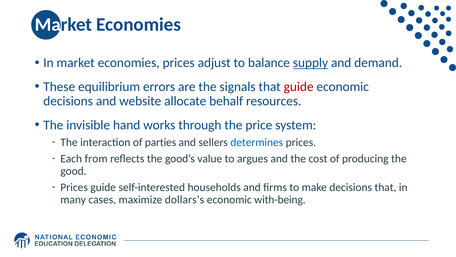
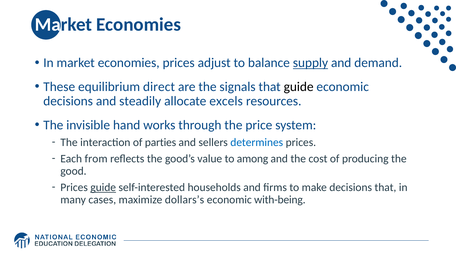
errors: errors -> direct (159, 87)
guide colour: red -> black (299, 87)
website: website -> steadily (140, 101)
behalf: behalf -> excels (226, 101)
argues: argues -> among (253, 158)
guide underline: none -> present (103, 187)
